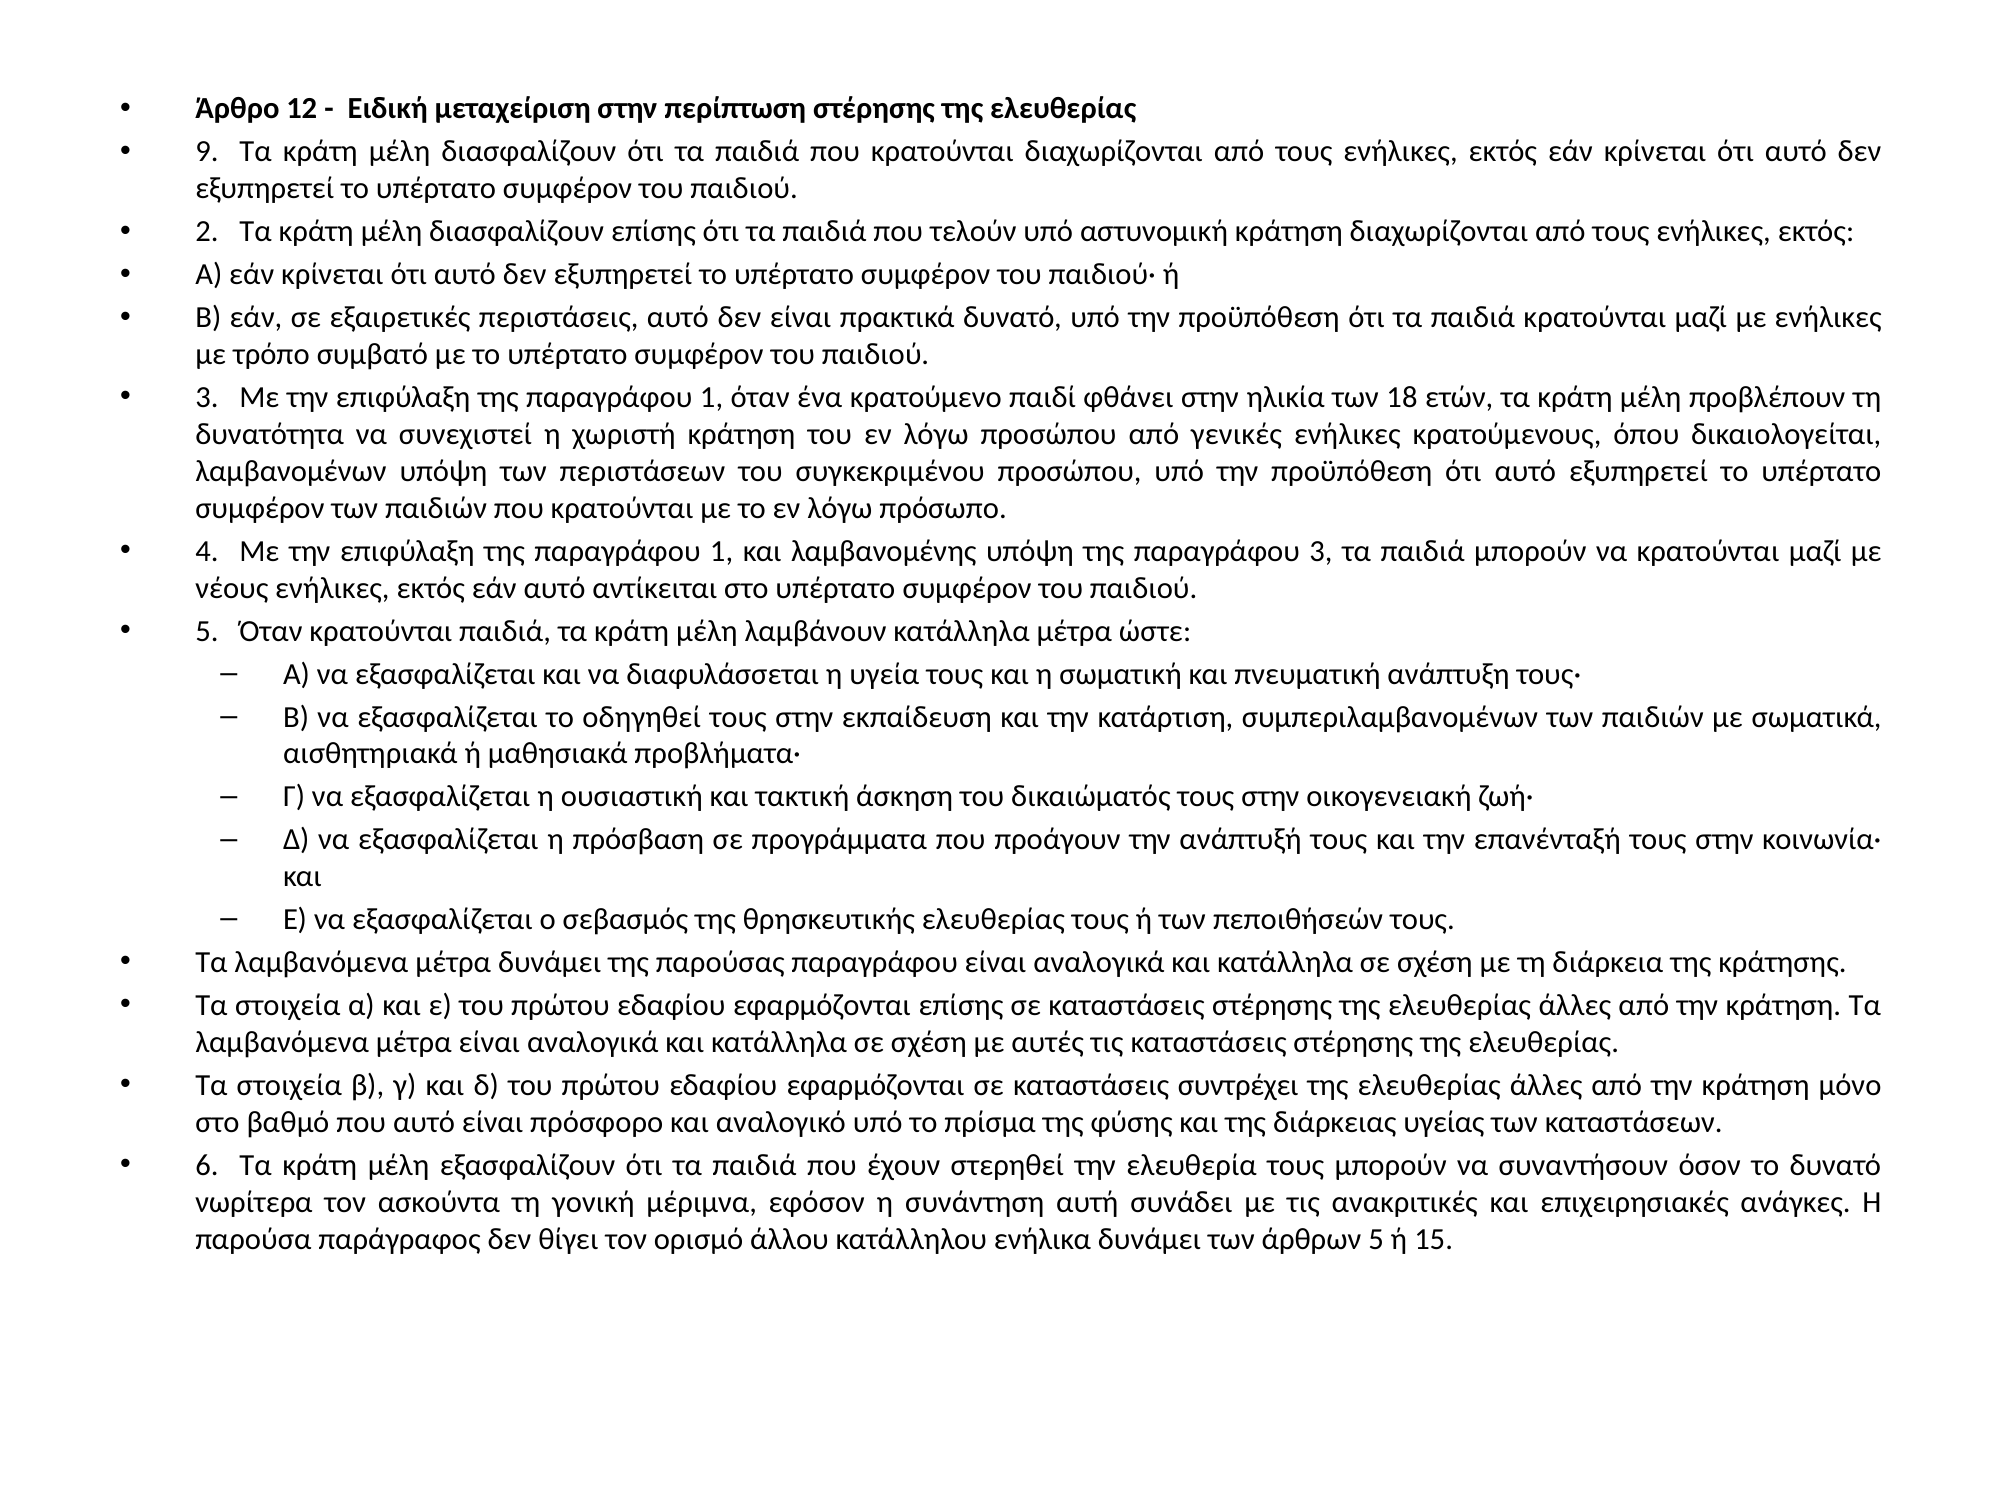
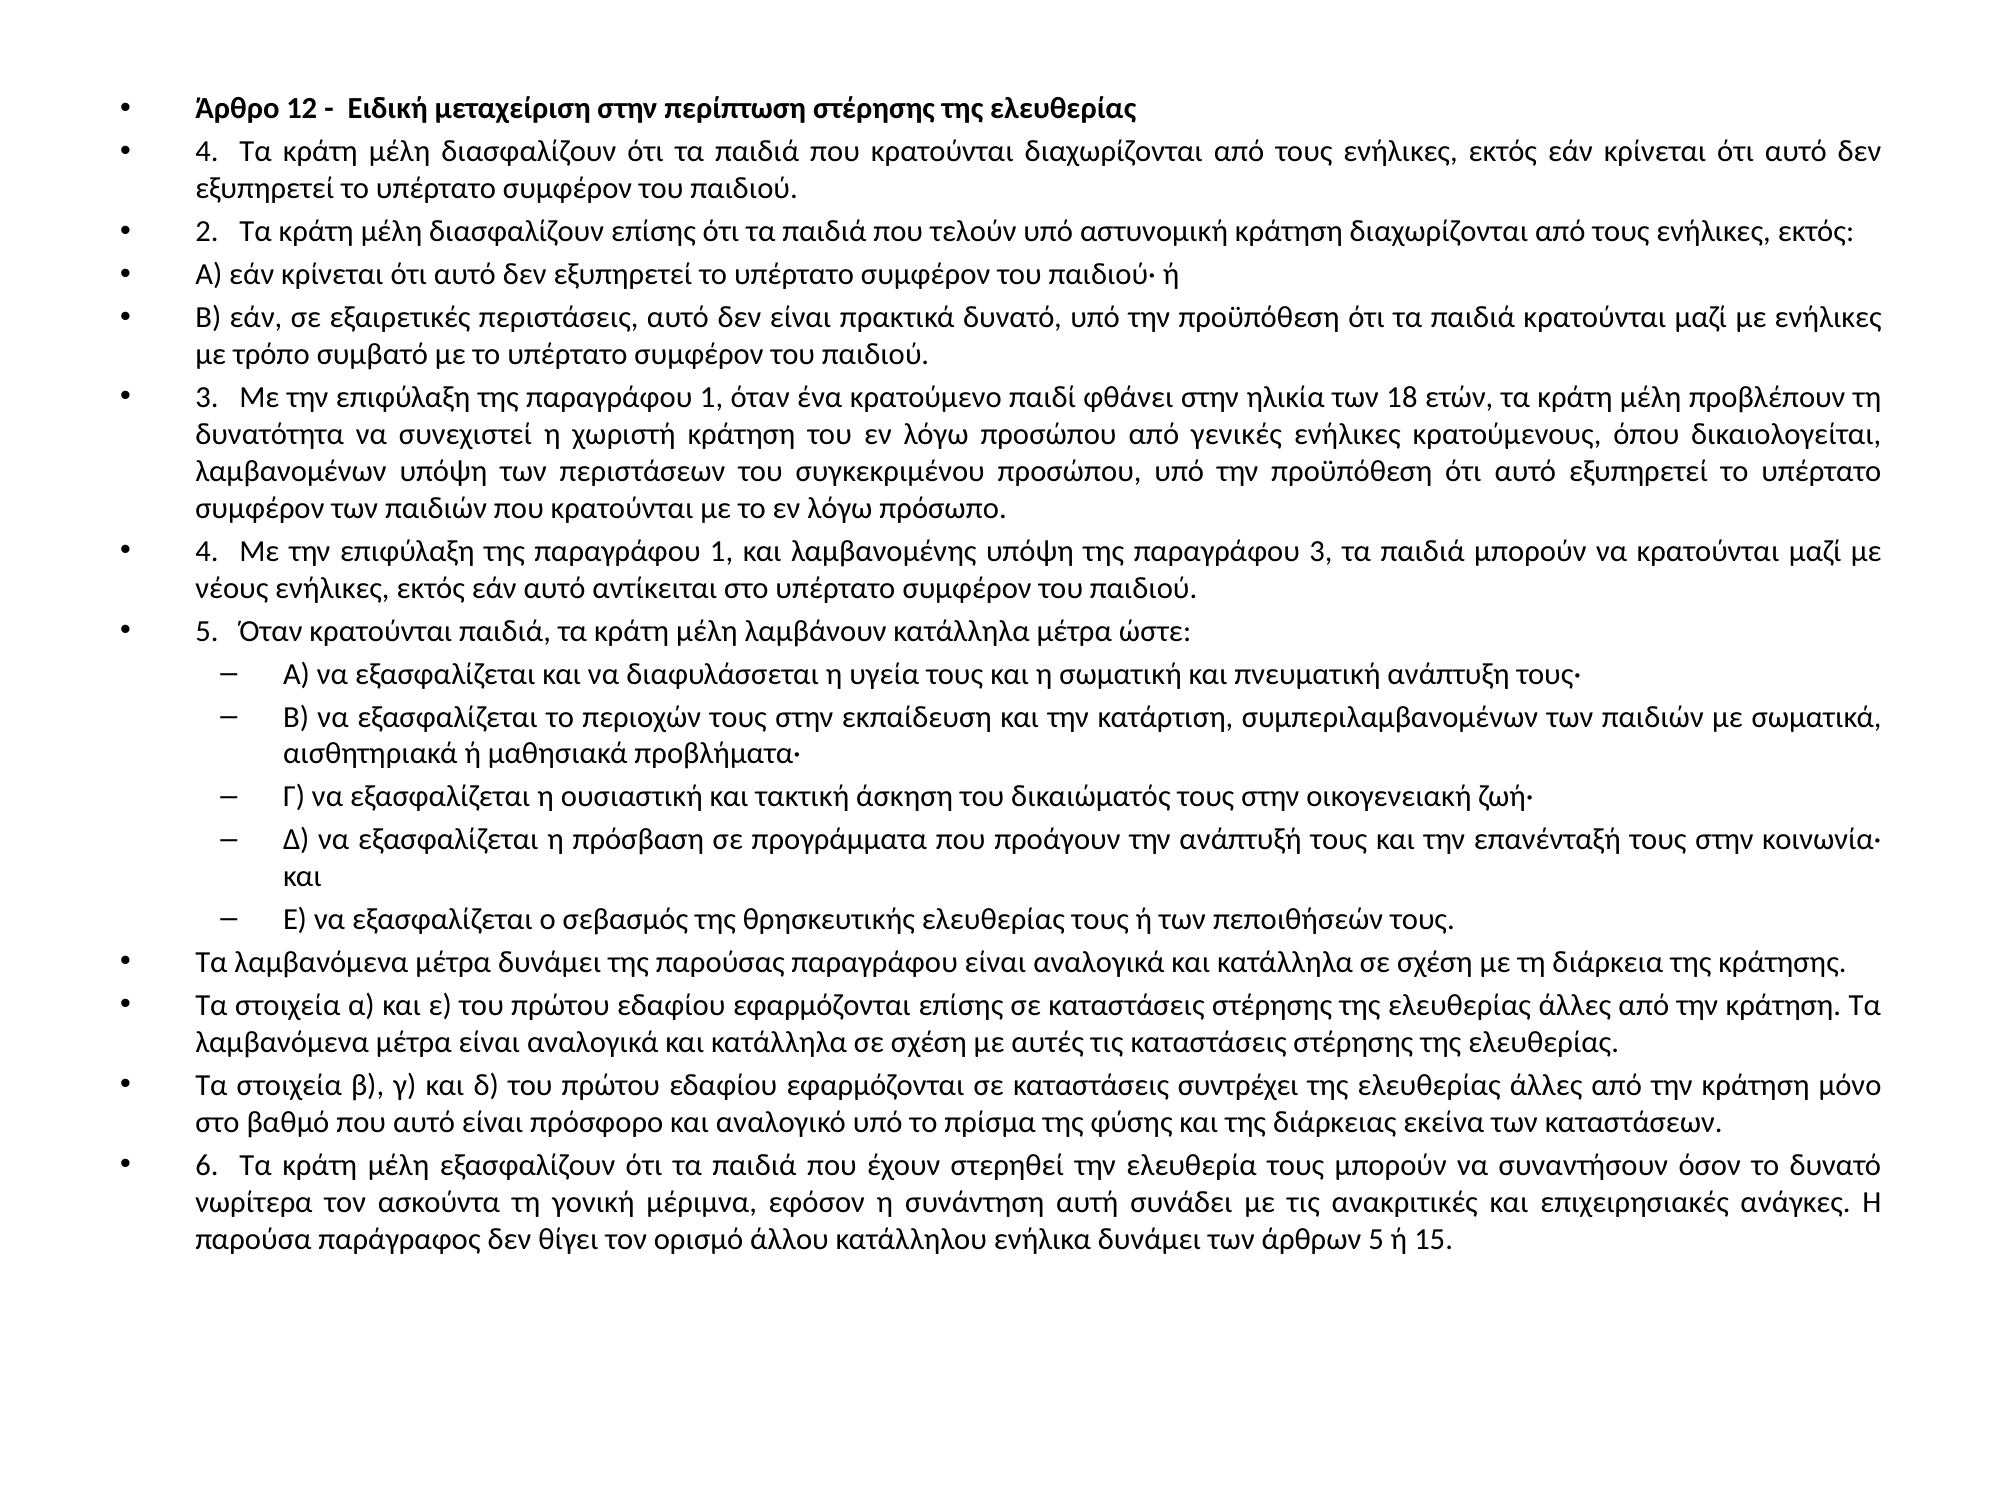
9: 9 -> 4 (207, 152)
οδηγηθεί: οδηγηθεί -> περιοχών (642, 717)
υγείας: υγείας -> εκείνα (1444, 1122)
